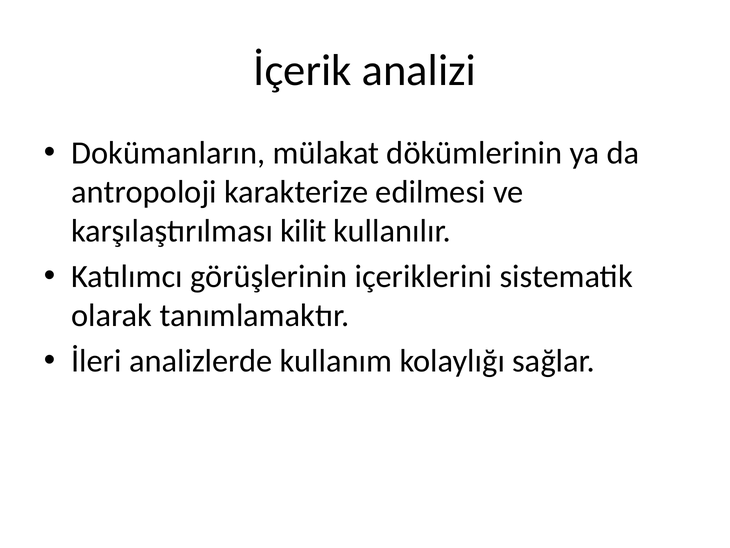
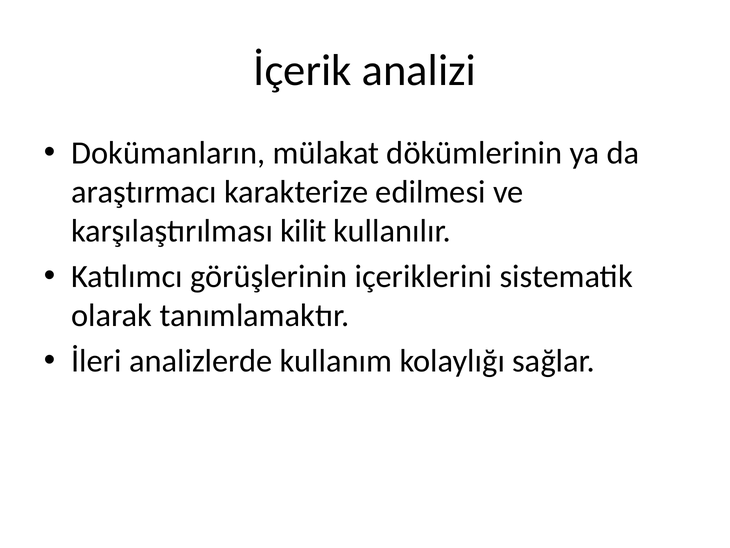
antropoloji: antropoloji -> araştırmacı (144, 192)
